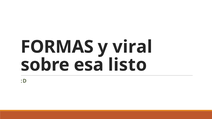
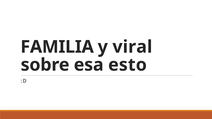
FORMAS: FORMAS -> FAMILIA (57, 47)
listo: listo -> esto (127, 65)
